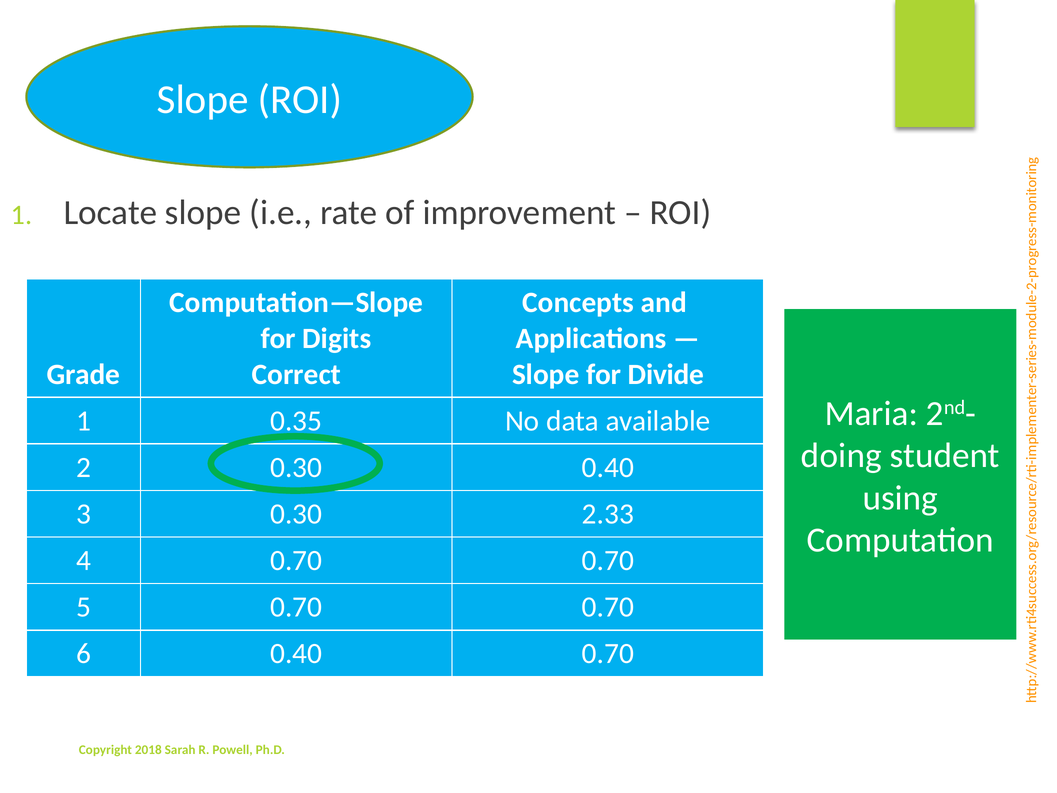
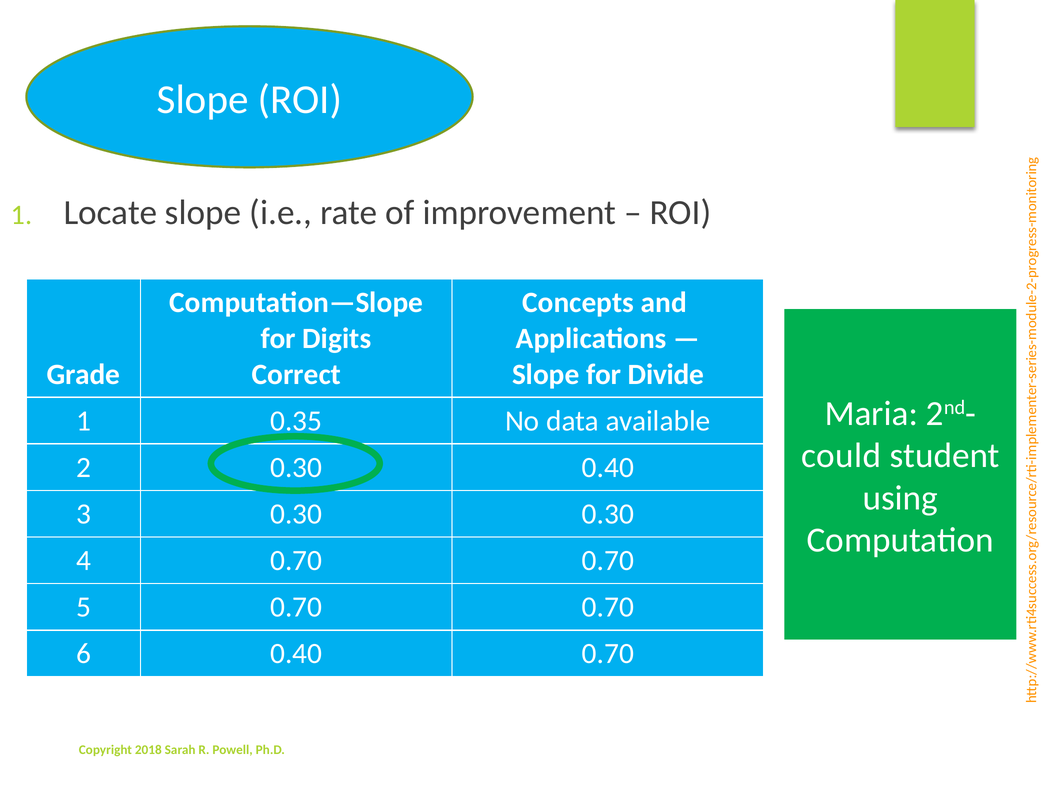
doing: doing -> could (841, 456)
0.30 2.33: 2.33 -> 0.30 (608, 514)
